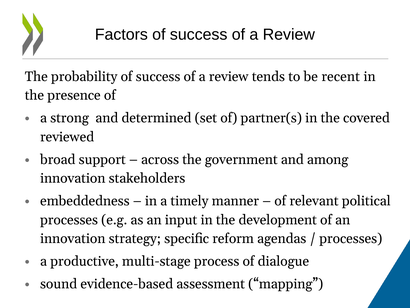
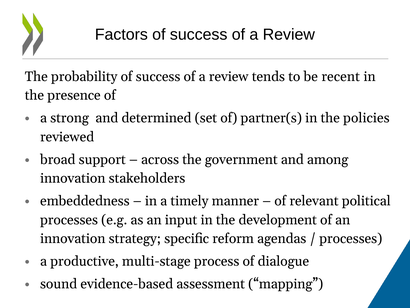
covered: covered -> policies (366, 118)
